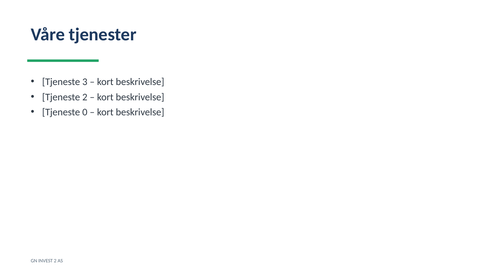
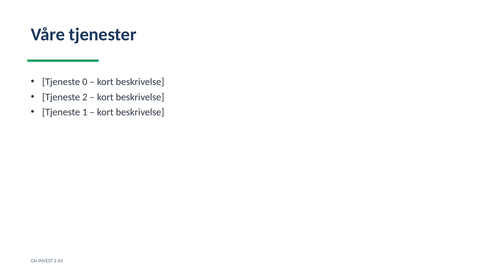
3: 3 -> 0 (85, 82)
0: 0 -> 1 (85, 112)
